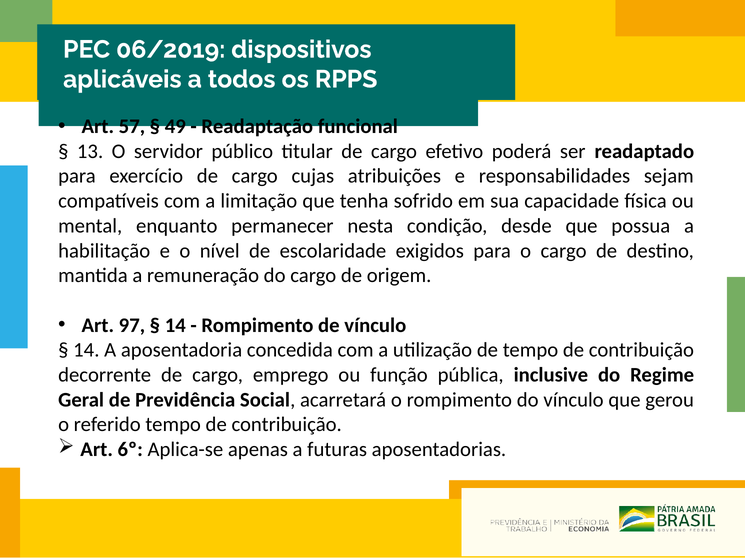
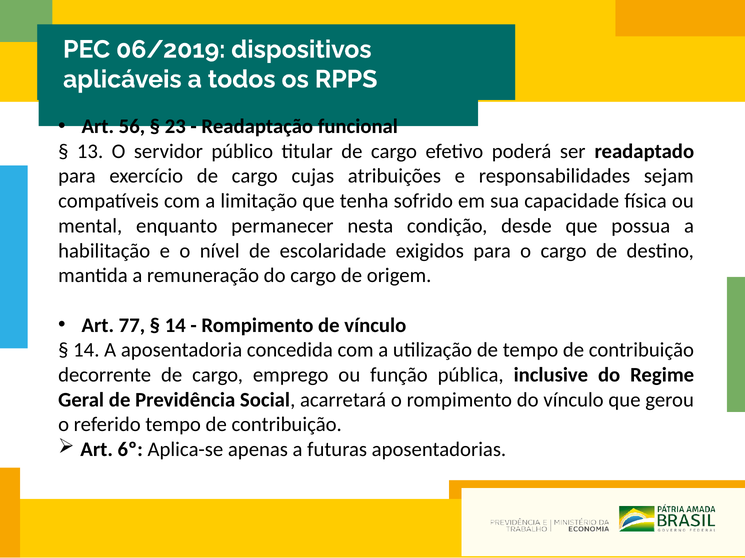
57: 57 -> 56 (132, 126)
49: 49 -> 23 (175, 126)
97: 97 -> 77 (132, 325)
